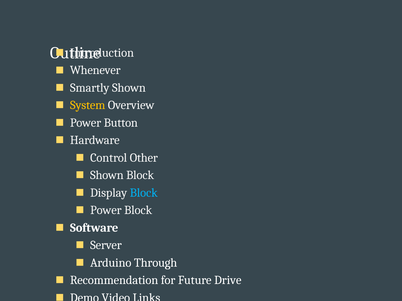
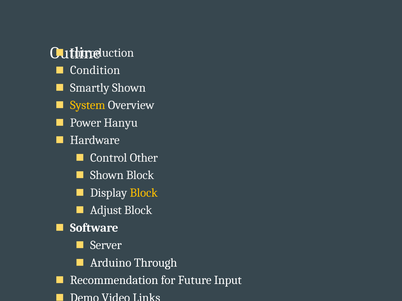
Whenever: Whenever -> Condition (95, 70)
Button: Button -> Hanyu (121, 123)
Block colour: light blue -> yellow (144, 193)
Power: Power -> Adjust (106, 211)
Drive: Drive -> Input (228, 281)
